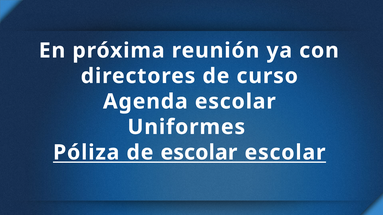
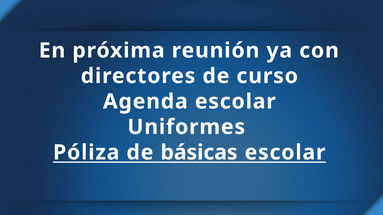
de escolar: escolar -> básicas (199, 153)
